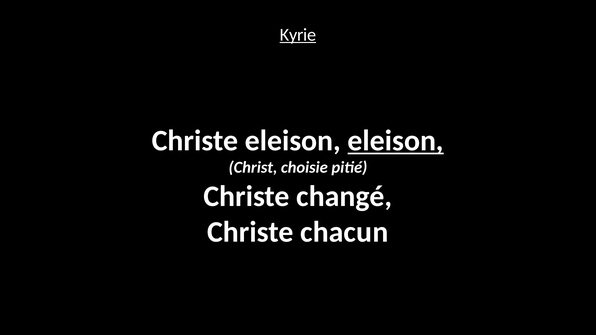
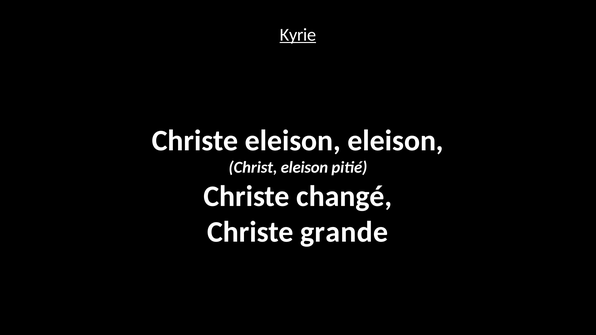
eleison underline: present -> none (396, 141)
Christ choisie: choisie -> eleison (304, 168)
chacun: chacun -> grande (344, 232)
